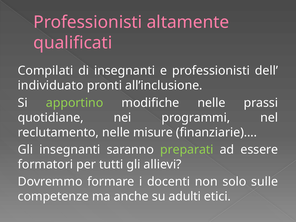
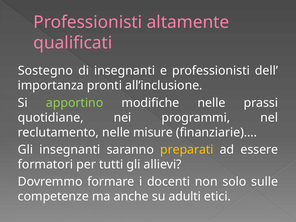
Compilati: Compilati -> Sostegno (45, 71)
individuato: individuato -> importanza (51, 85)
preparati colour: light green -> yellow (187, 150)
